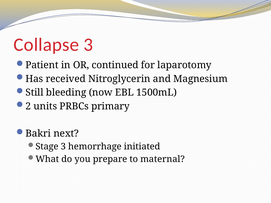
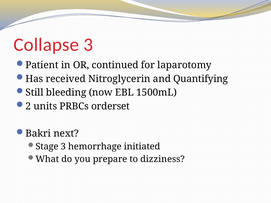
Magnesium: Magnesium -> Quantifying (201, 79)
primary: primary -> orderset (111, 106)
maternal: maternal -> dizziness (162, 159)
